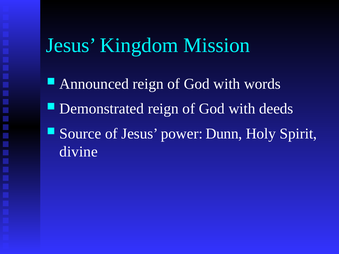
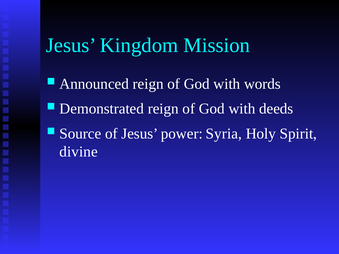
Dunn: Dunn -> Syria (224, 134)
